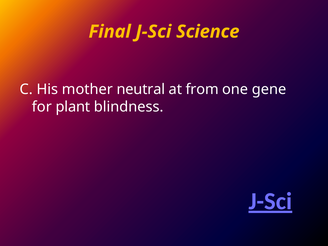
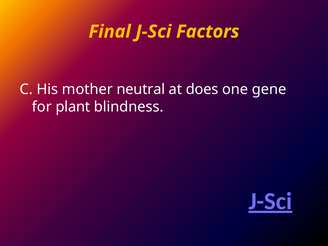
Science: Science -> Factors (208, 32)
from: from -> does (202, 89)
